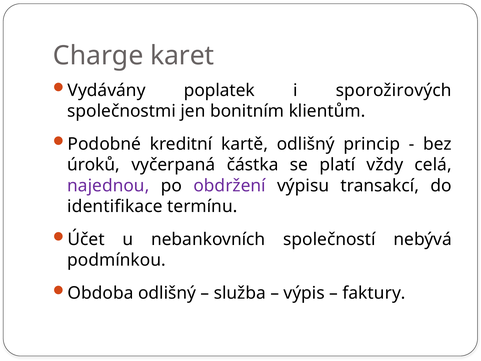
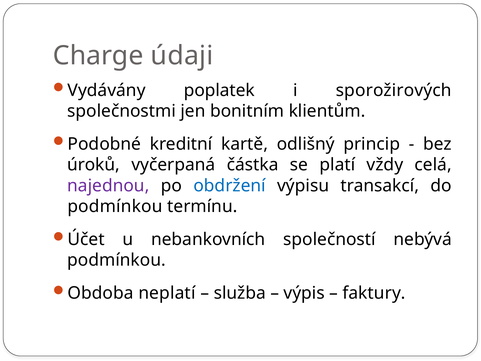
karet: karet -> údaji (182, 56)
obdržení colour: purple -> blue (230, 186)
identifikace: identifikace -> podmínkou (115, 206)
Obdoba odlišný: odlišný -> neplatí (167, 293)
